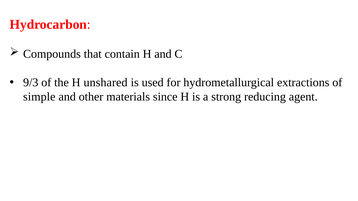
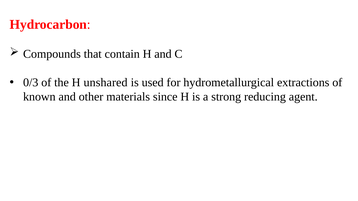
9/3: 9/3 -> 0/3 (31, 83)
simple: simple -> known (39, 97)
